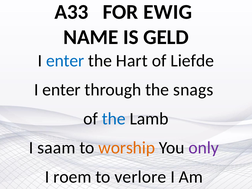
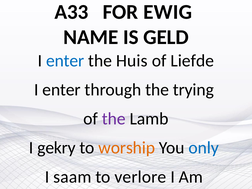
Hart: Hart -> Huis (132, 61)
snags: snags -> trying (193, 90)
the colour: blue -> purple (114, 119)
saam: saam -> gekry (56, 148)
only colour: purple -> blue (204, 148)
roem: roem -> saam (72, 177)
